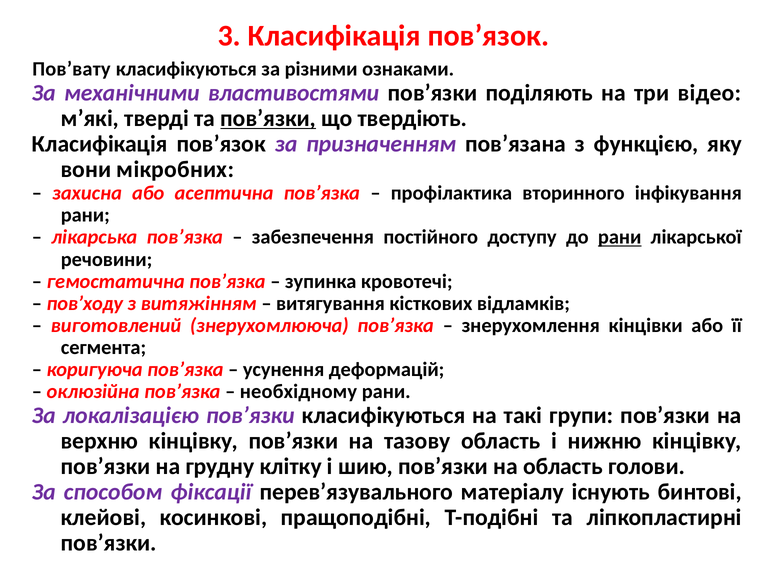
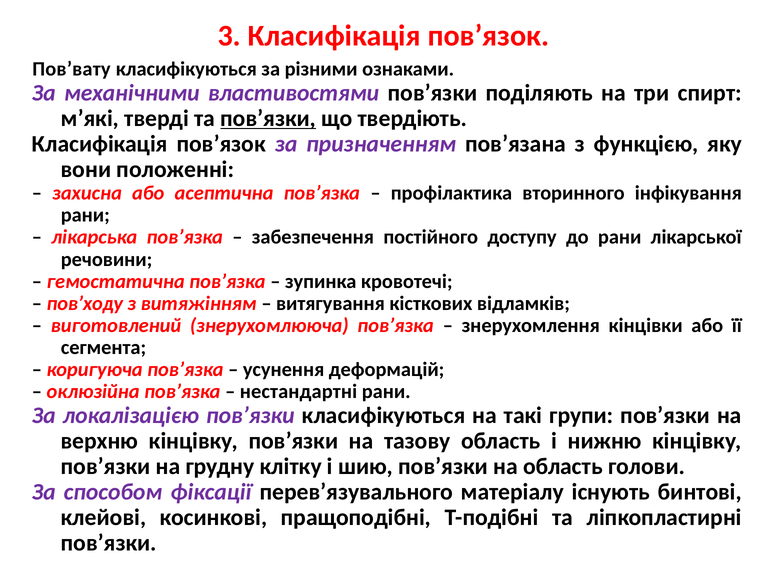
відео: відео -> спирт (710, 93)
мікробних: мікробних -> положенні (175, 169)
рани underline: present -> none (620, 237)
необхідному: необхідному -> нестандартні (298, 392)
